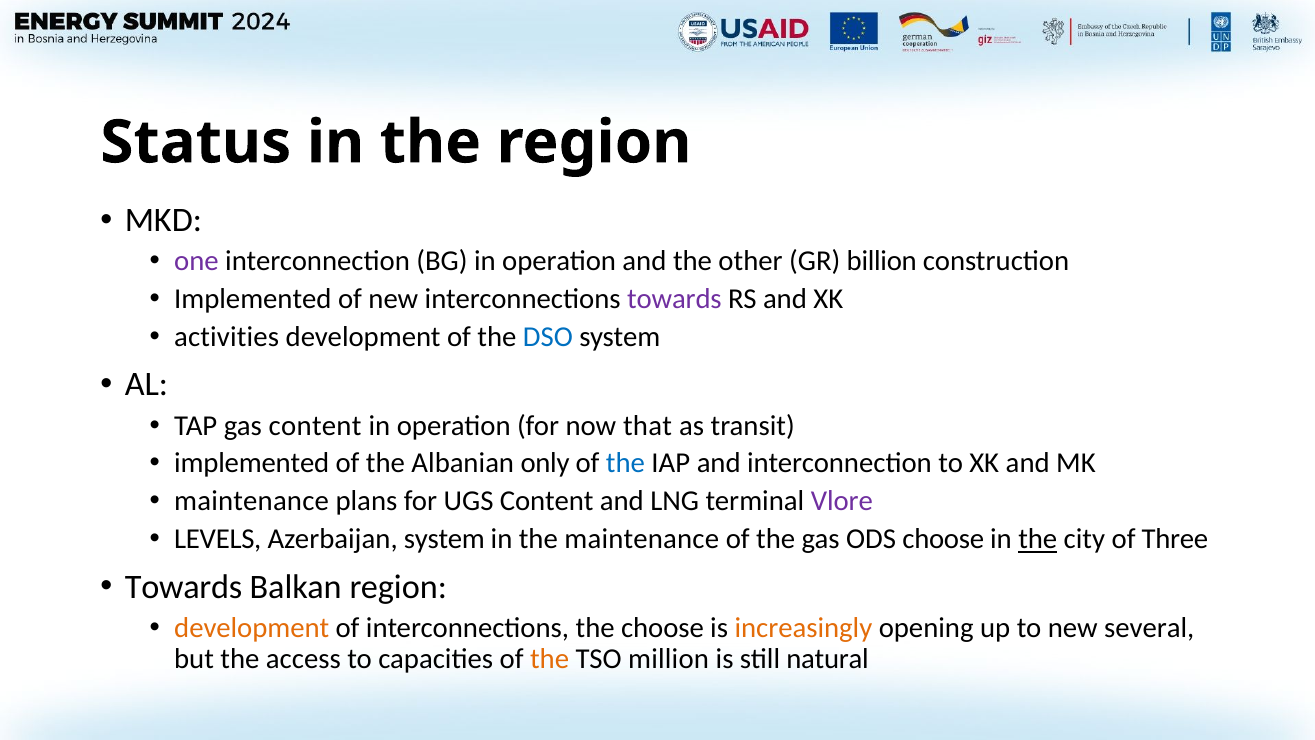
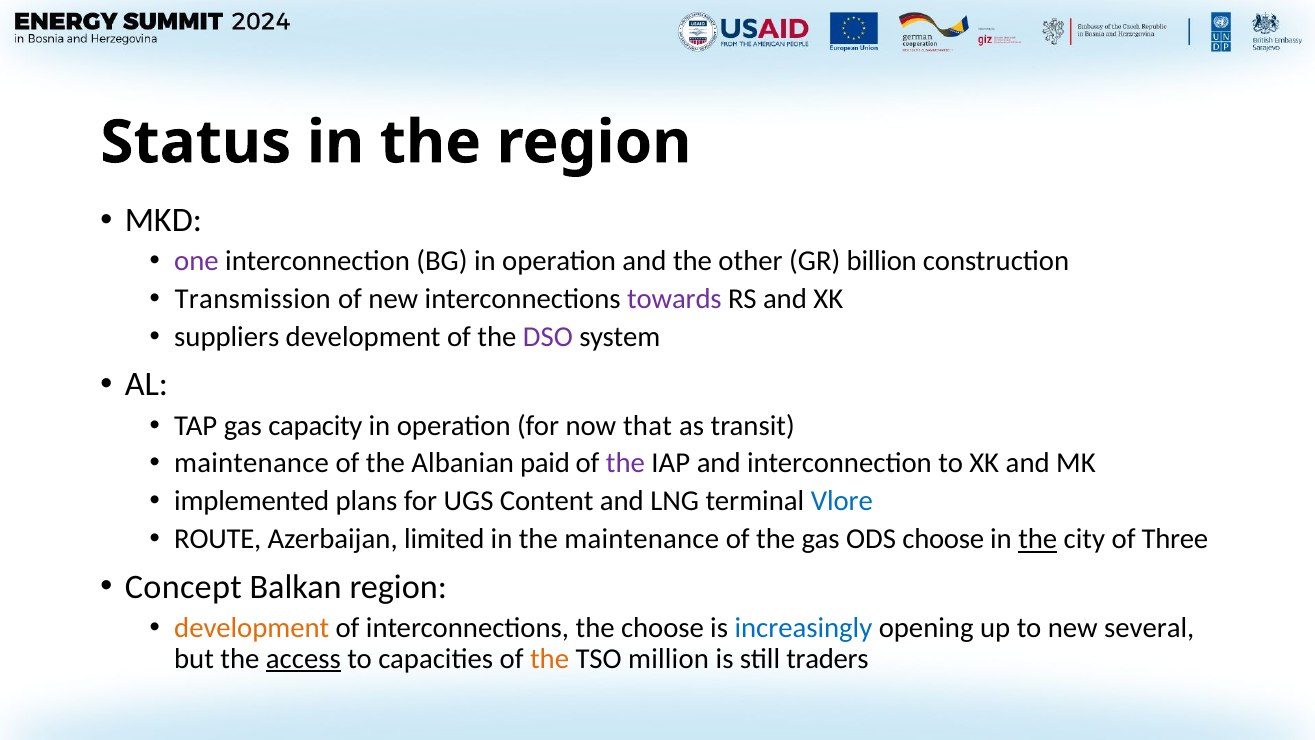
Implemented: Implemented -> Transmission (253, 299)
activities: activities -> suppliers (227, 337)
DSO colour: blue -> purple (548, 337)
gas content: content -> capacity (315, 425)
implemented: implemented -> maintenance (252, 463)
only: only -> paid (545, 463)
the colour: blue -> purple (626, 463)
maintenance: maintenance -> implemented (252, 501)
Vlore colour: purple -> blue (842, 501)
LEVELS: LEVELS -> ROUTE (218, 539)
Azerbaijan system: system -> limited (444, 539)
Towards: Towards -> Concept (183, 587)
increasingly colour: orange -> blue (803, 628)
access underline: none -> present (303, 659)
natural: natural -> traders (828, 659)
